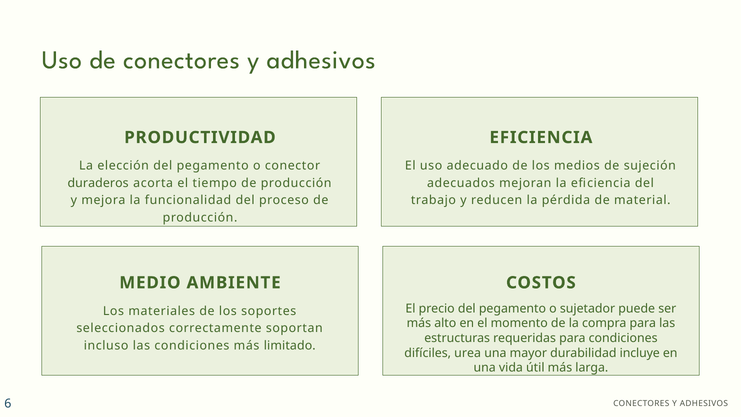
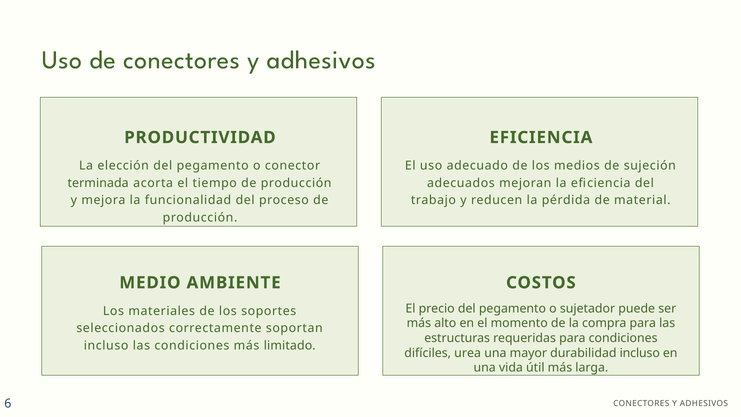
duraderos: duraderos -> terminada (98, 183)
durabilidad incluye: incluye -> incluso (640, 353)
